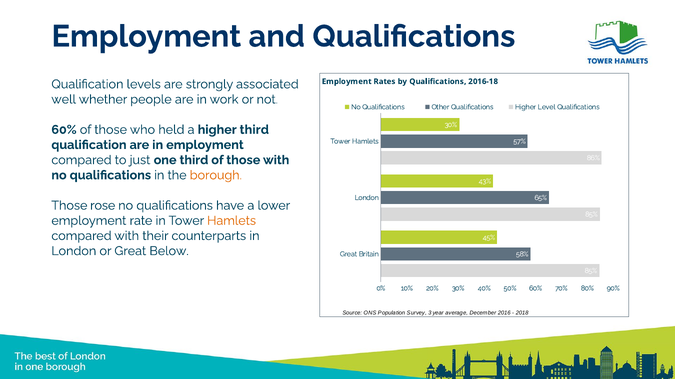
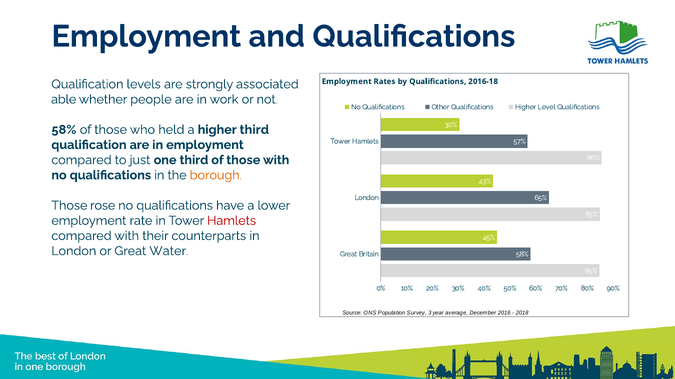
well: well -> able (64, 100)
60%: 60% -> 58% (64, 130)
Hamlets colour: orange -> red (232, 221)
Below: Below -> Water (169, 251)
